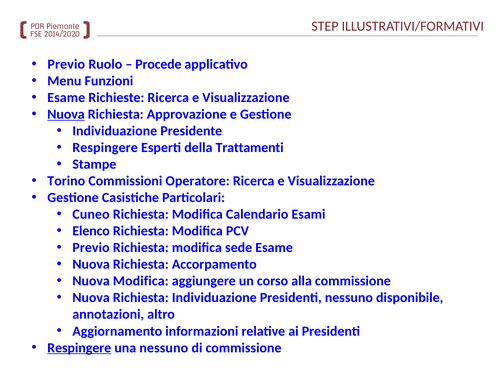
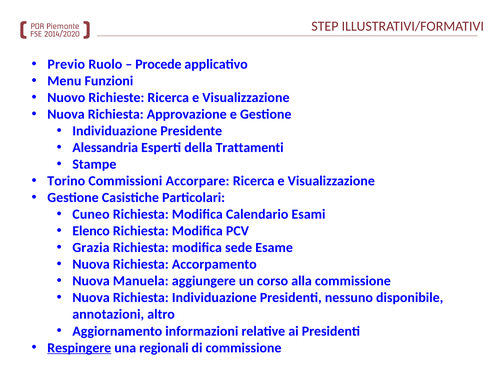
Esame: Esame -> Nuovo (66, 98)
Nuova underline: present -> none (66, 115)
Respingere: Respingere -> Alessandria (105, 148)
Operatore: Operatore -> Accorpare (198, 181)
Previo: Previo -> Grazia (91, 248)
Nuova Modifica: Modifica -> Manuela (141, 282)
una nessuno: nessuno -> regionali (164, 348)
